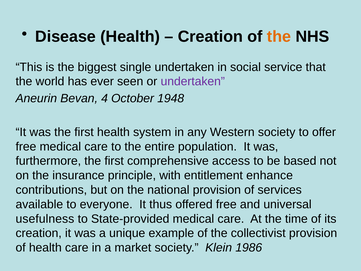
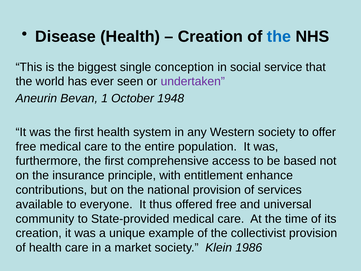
the colour: orange -> blue (279, 37)
single undertaken: undertaken -> conception (184, 67)
4: 4 -> 1 (105, 98)
usefulness: usefulness -> community (45, 219)
